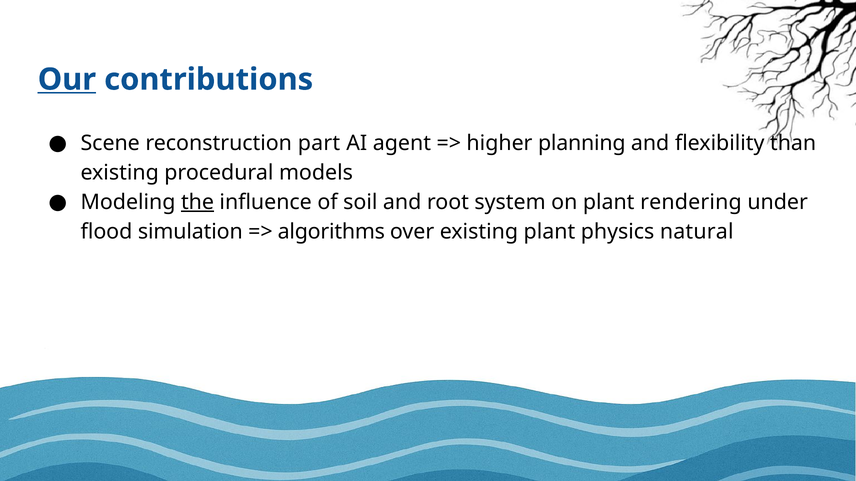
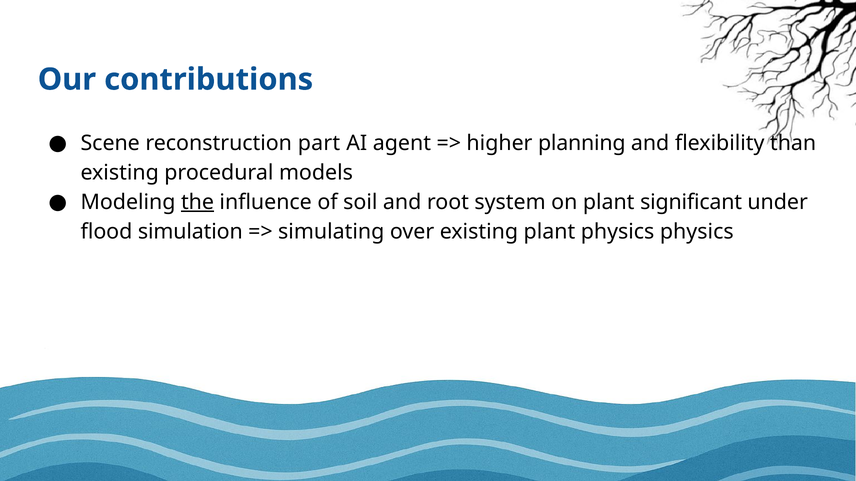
Our underline: present -> none (67, 80)
rendering: rendering -> significant (691, 202)
algorithms: algorithms -> simulating (331, 232)
physics natural: natural -> physics (697, 232)
